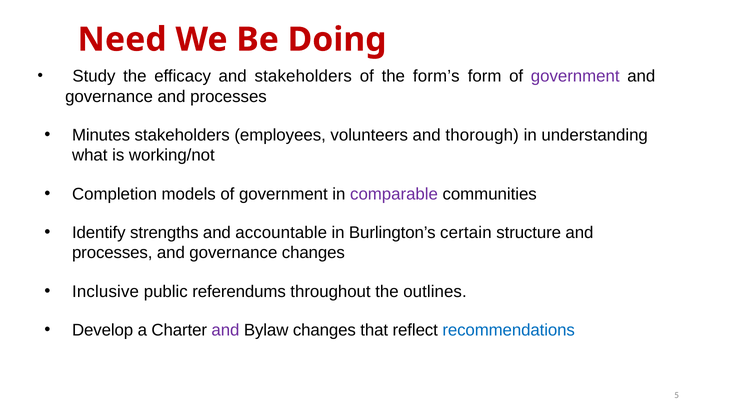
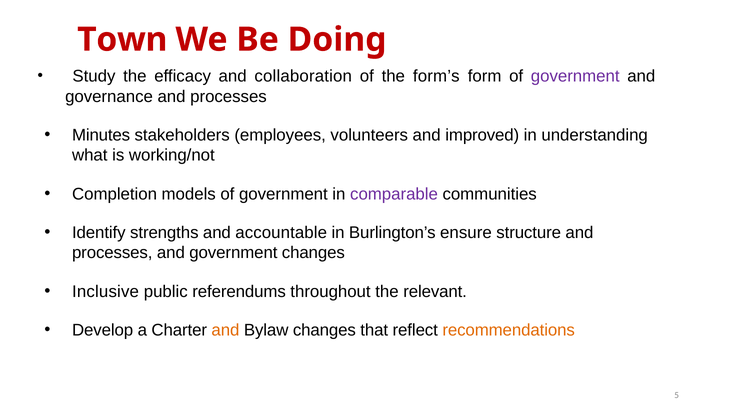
Need: Need -> Town (122, 40)
and stakeholders: stakeholders -> collaboration (303, 76)
thorough: thorough -> improved (482, 135)
certain: certain -> ensure (466, 232)
processes and governance: governance -> government (233, 253)
outlines: outlines -> relevant (435, 291)
and colour: purple -> orange (225, 330)
recommendations colour: blue -> orange (509, 330)
